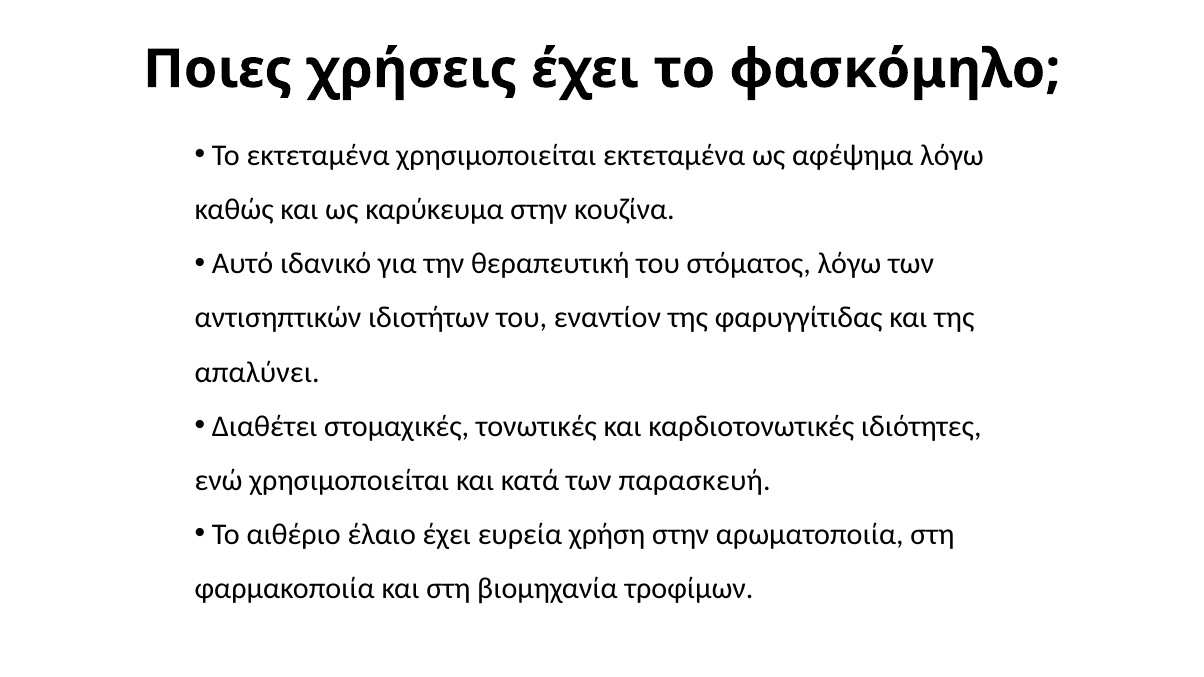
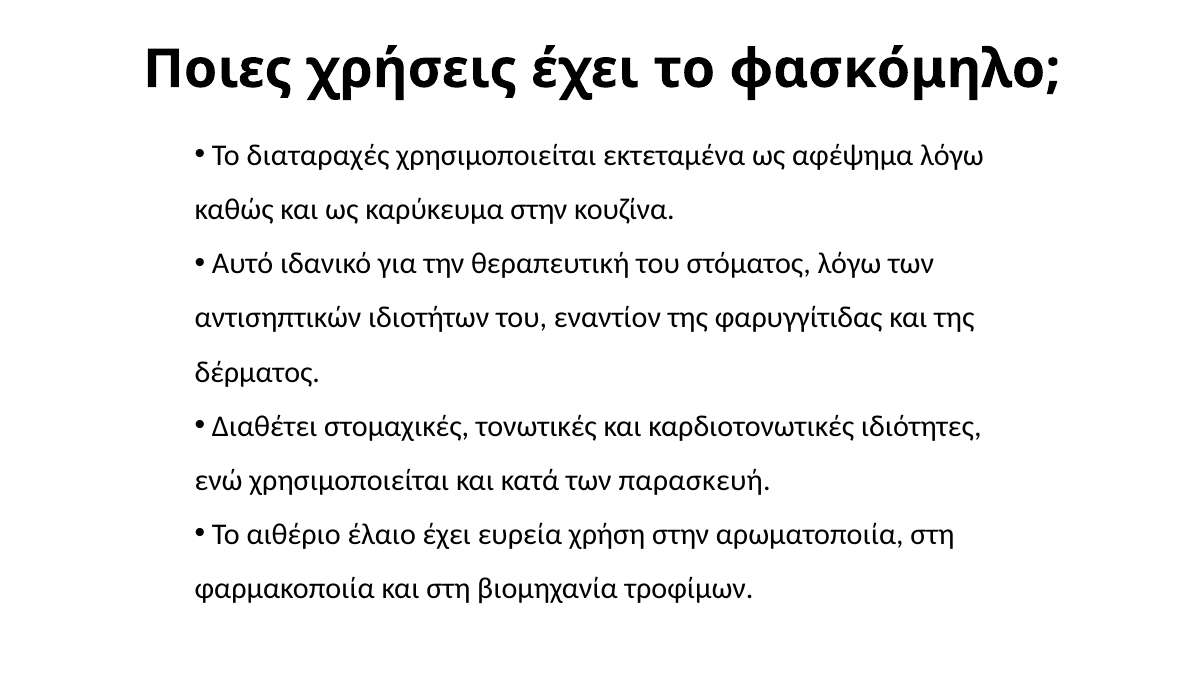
Το εκτεταμένα: εκτεταμένα -> διαταραχές (318, 156)
απαλύνει: απαλύνει -> δέρματος (257, 372)
